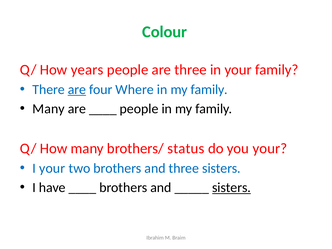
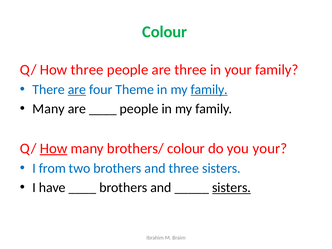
How years: years -> three (87, 70)
Where: Where -> Theme (135, 90)
family underline: none -> present (209, 90)
How underline: none -> present (54, 148)
brothers/ status: status -> colour (186, 148)
I your: your -> from (52, 168)
